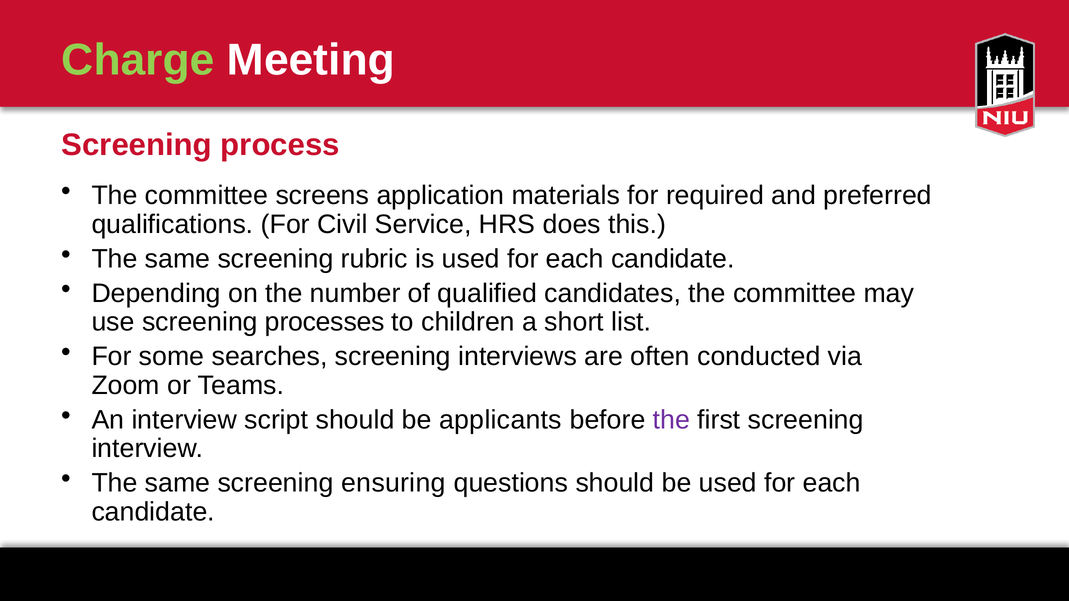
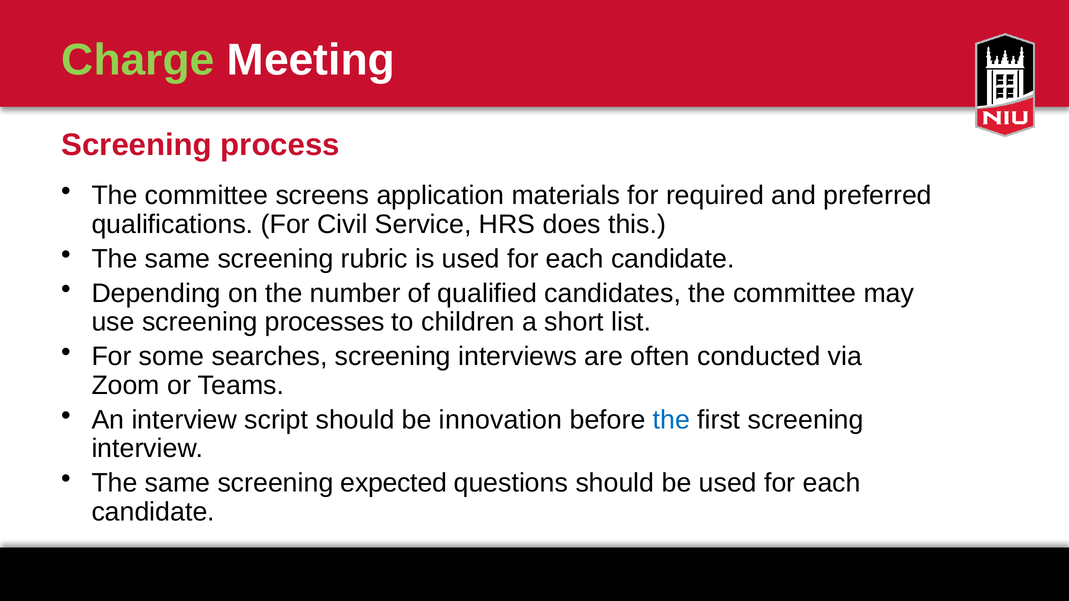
applicants: applicants -> innovation (501, 420)
the colour: purple -> blue (671, 420)
ensuring: ensuring -> expected (394, 483)
